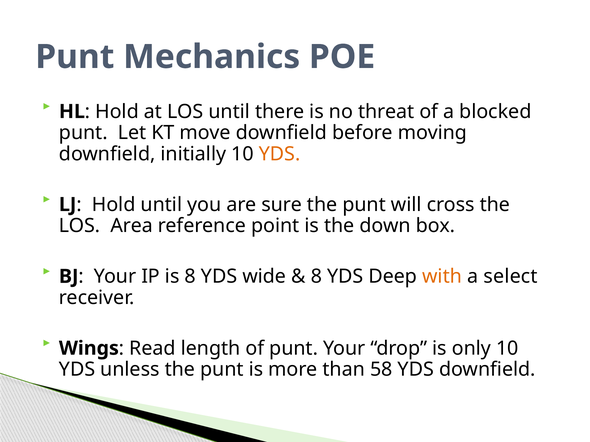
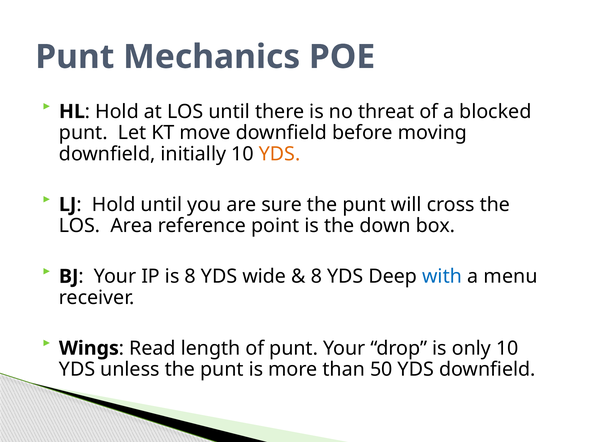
with colour: orange -> blue (442, 277)
select: select -> menu (511, 277)
58: 58 -> 50 (381, 370)
